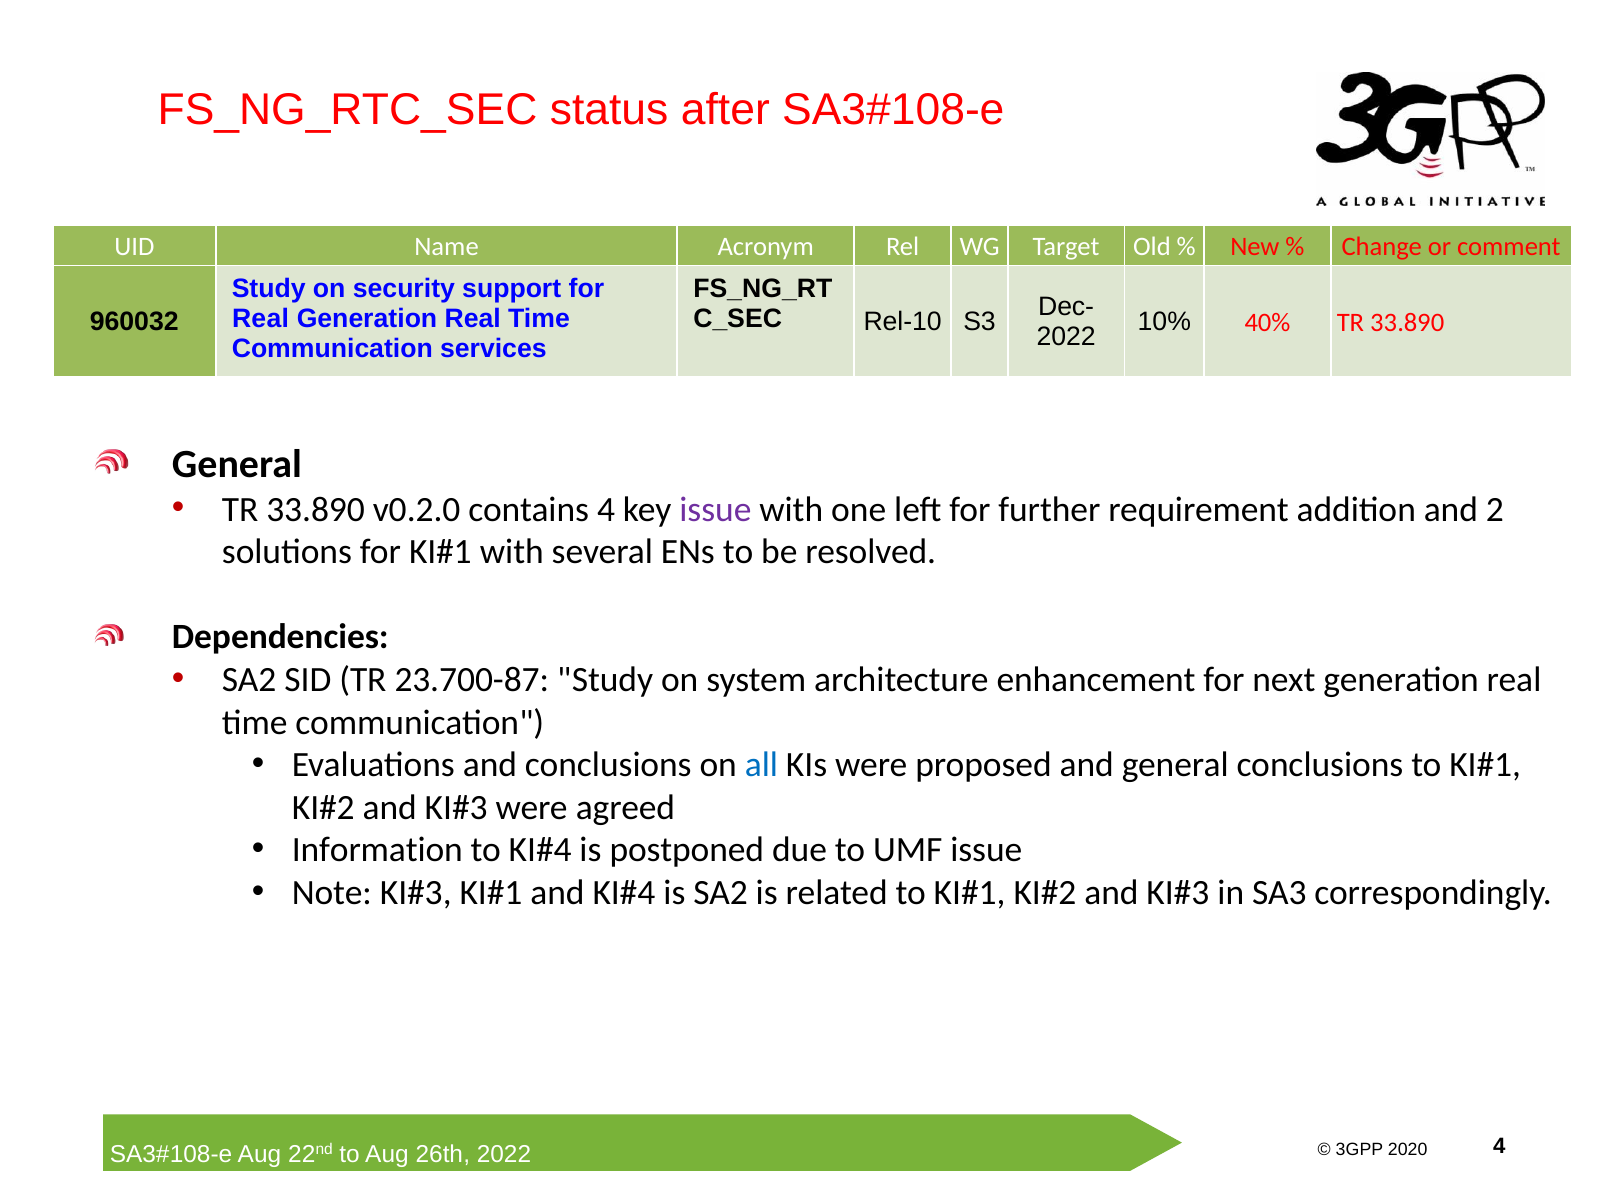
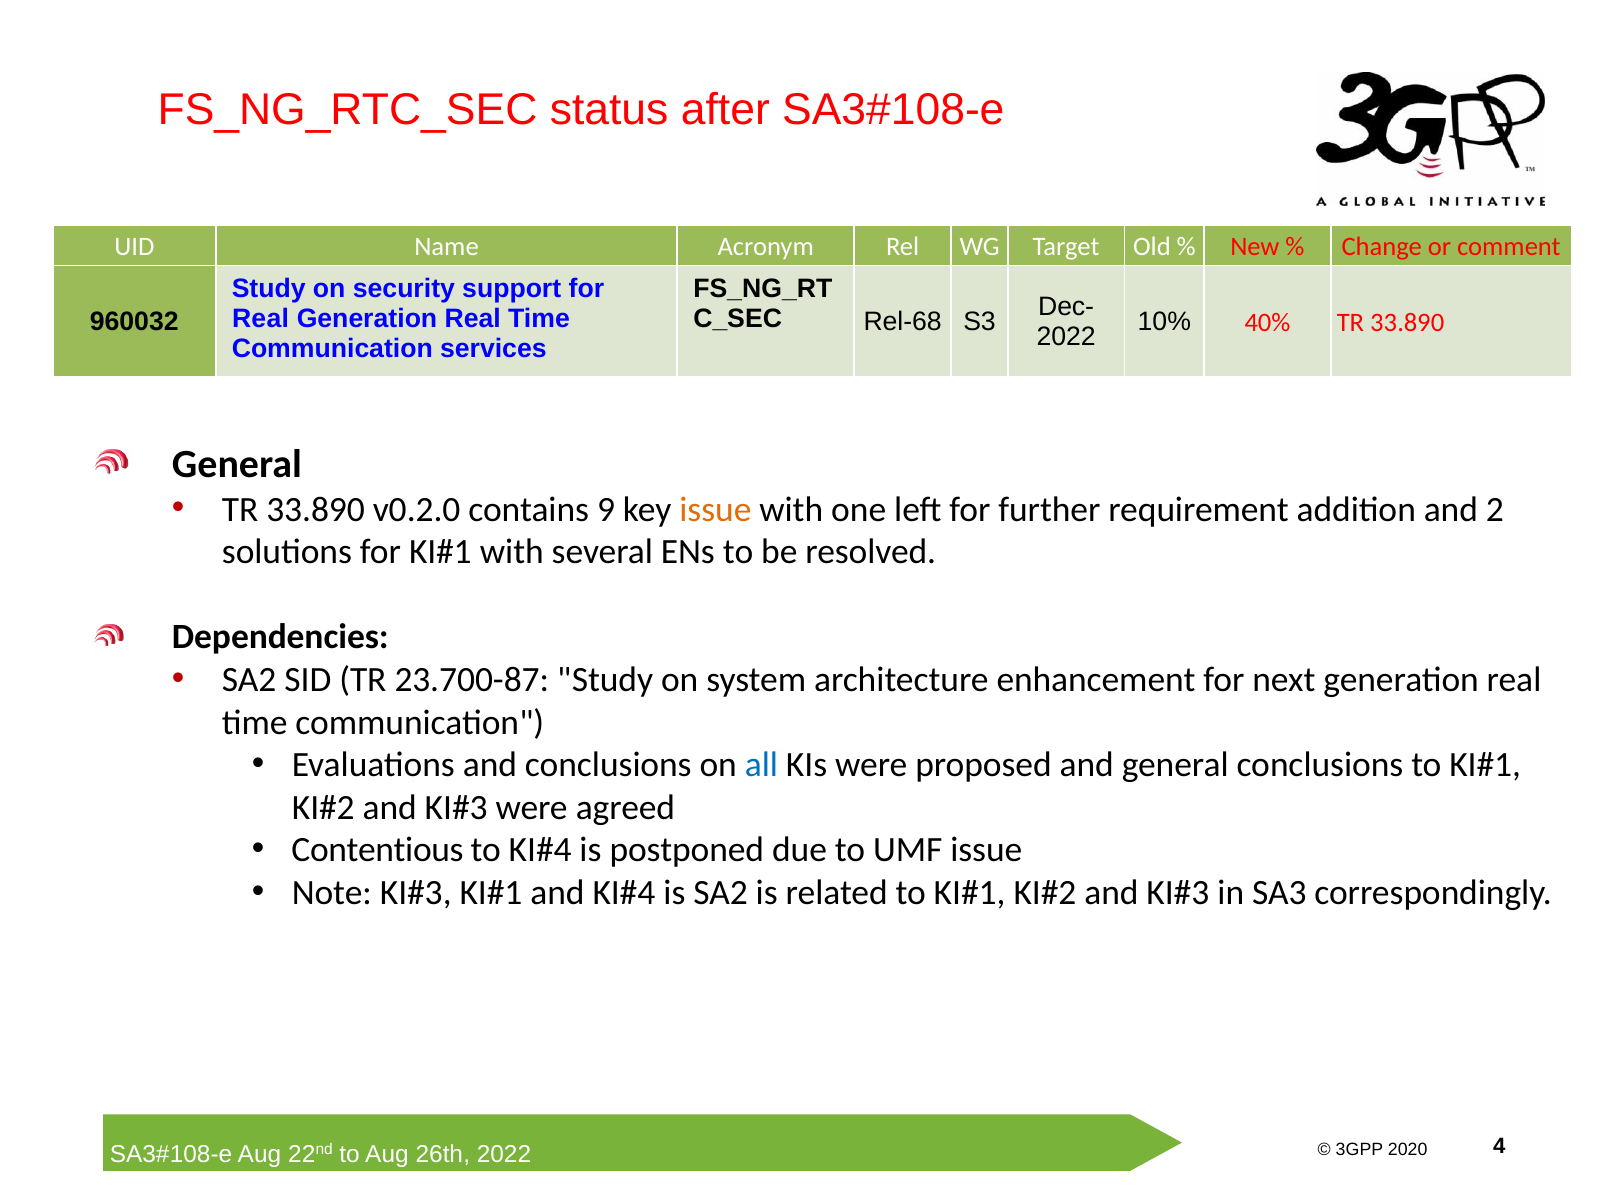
Rel-10: Rel-10 -> Rel-68 (903, 322)
contains 4: 4 -> 9 (606, 509)
issue colour: purple -> orange (715, 509)
Information: Information -> Contentious (377, 850)
